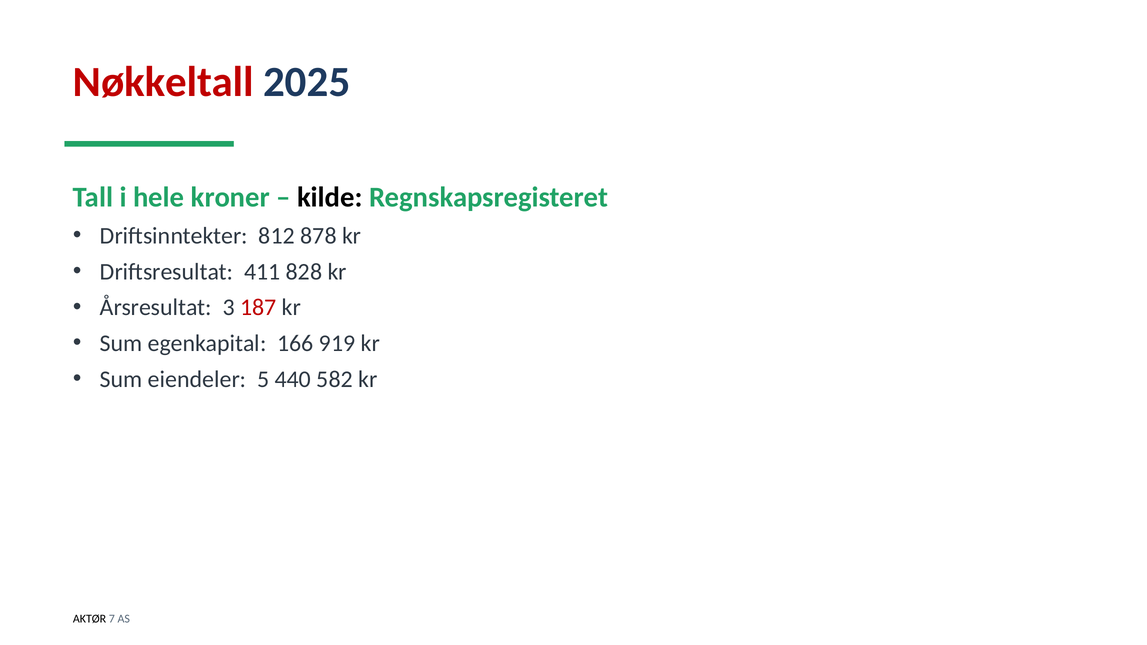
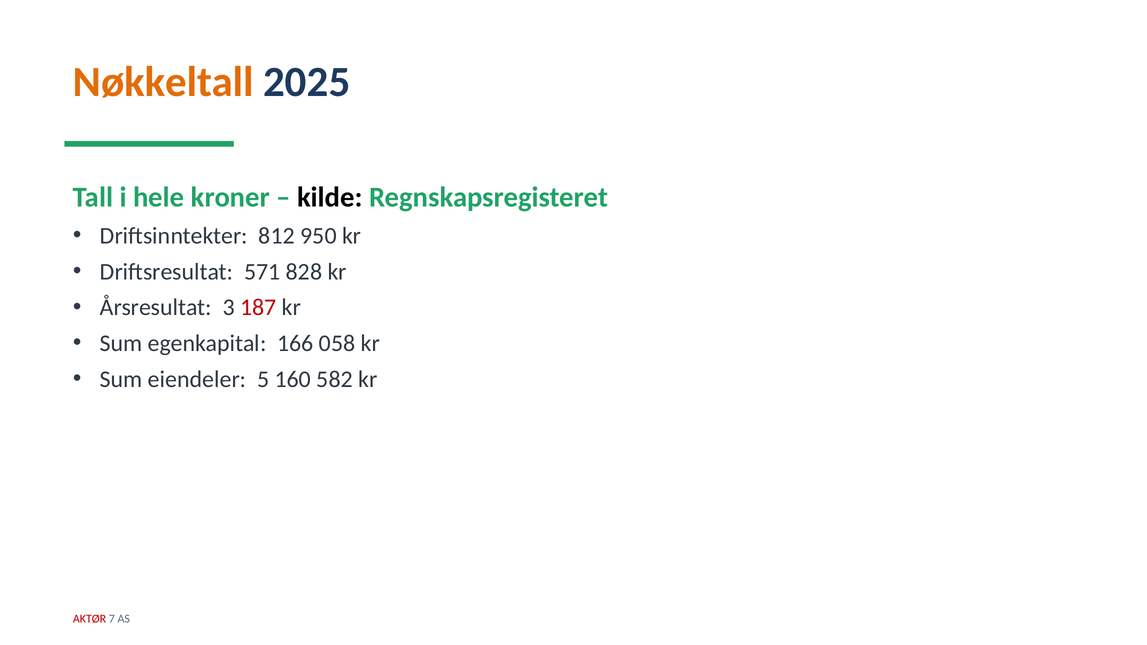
Nøkkeltall colour: red -> orange (163, 82)
878: 878 -> 950 (318, 236)
411: 411 -> 571 (262, 272)
919: 919 -> 058 (337, 343)
440: 440 -> 160 (293, 379)
AKTØR colour: black -> red (90, 619)
